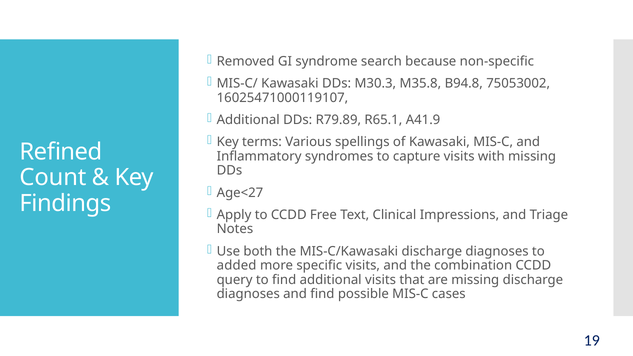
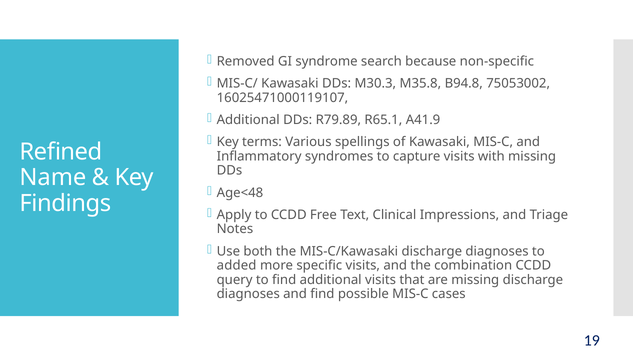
Count: Count -> Name (53, 178)
Age<27: Age<27 -> Age<48 (240, 193)
